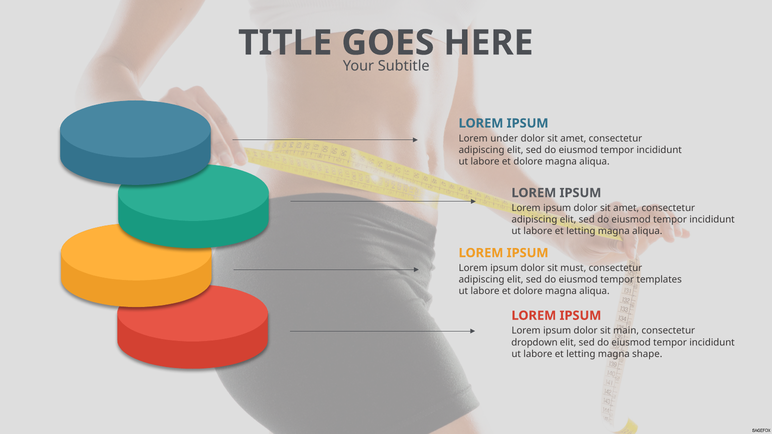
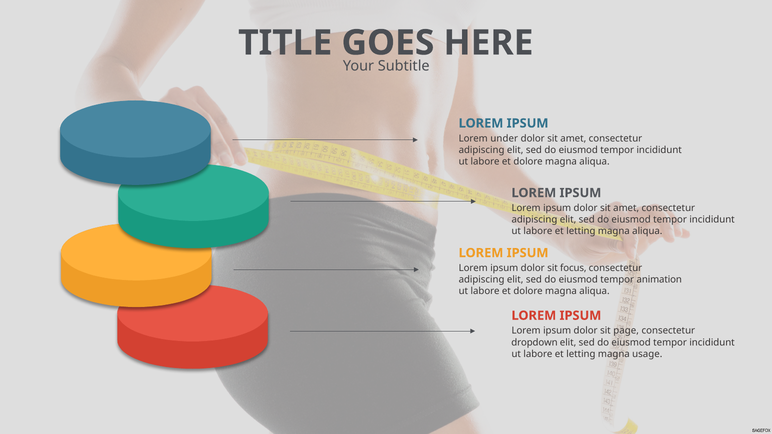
must: must -> focus (573, 268)
templates: templates -> animation (659, 280)
main: main -> page (626, 331)
shape: shape -> usage (647, 354)
